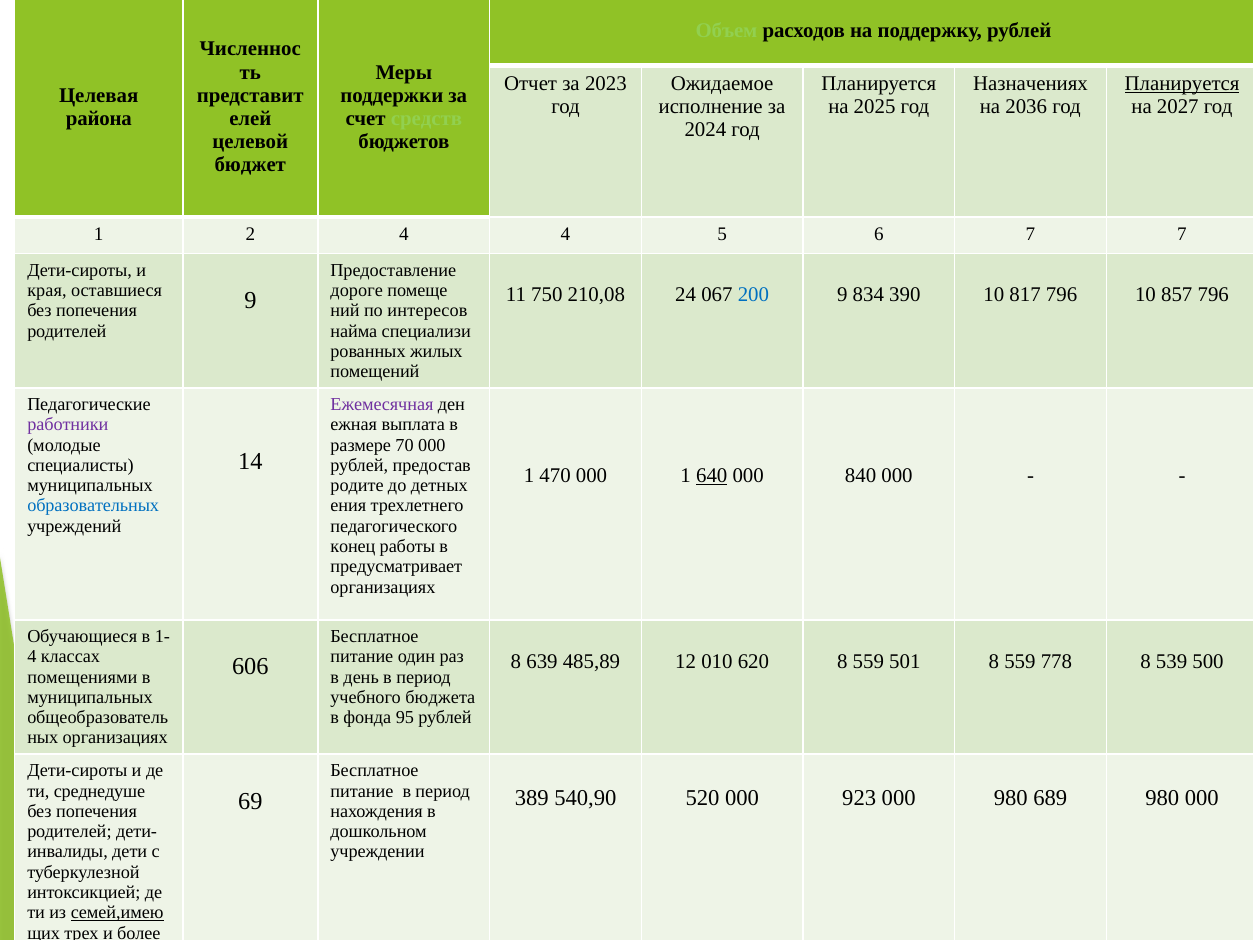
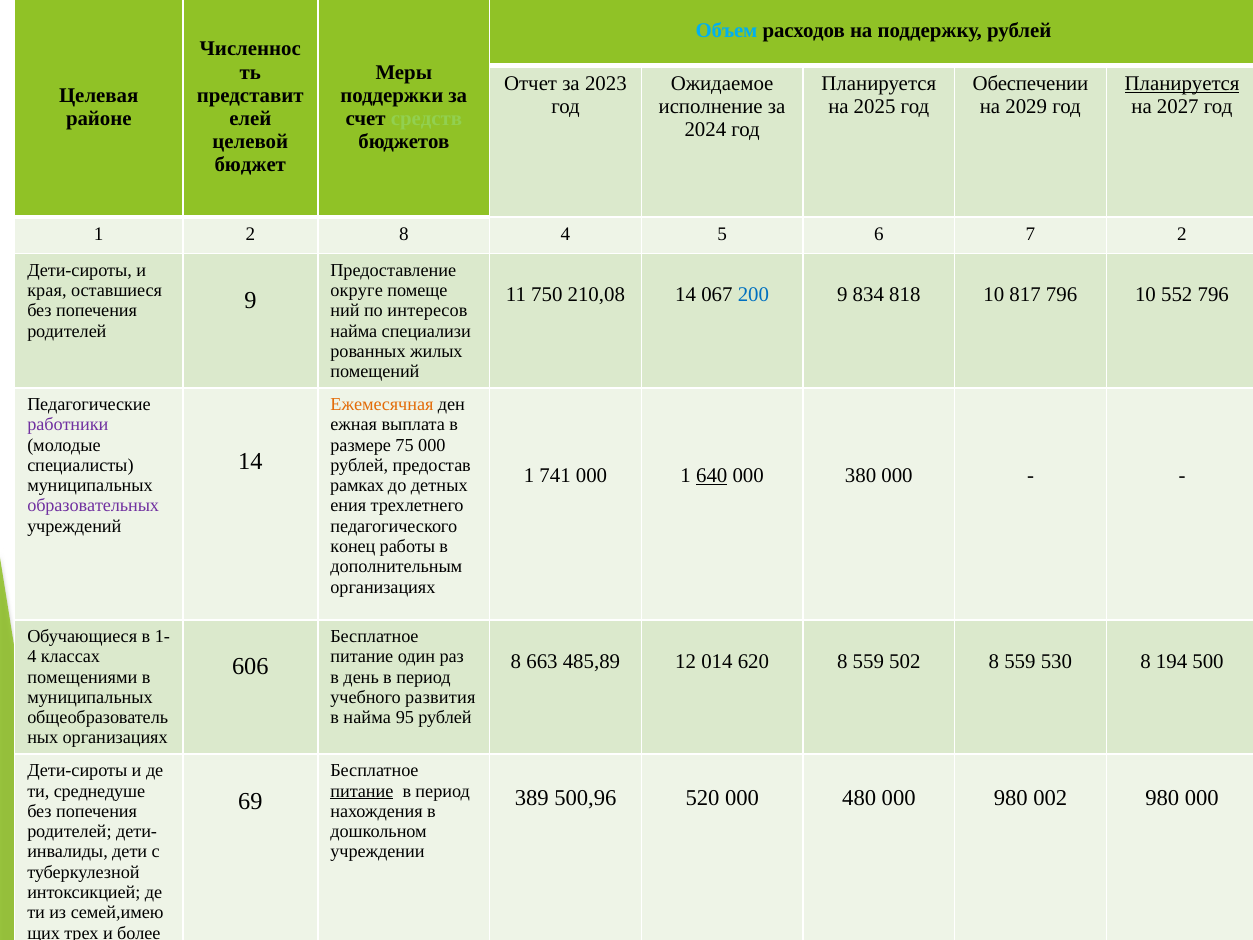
Объем colour: light green -> light blue (727, 31)
Назначениях: Назначениях -> Обеспечении (1031, 83)
2036: 2036 -> 2029 (1026, 106)
района: района -> районе (99, 119)
2 4: 4 -> 8 (404, 234)
7 7: 7 -> 2 (1182, 234)
дороге: дороге -> округе (357, 290)
210,08 24: 24 -> 14 (686, 295)
390: 390 -> 818 (905, 295)
857: 857 -> 552 (1177, 295)
Ежемесячная colour: purple -> orange (382, 404)
70: 70 -> 75 (405, 445)
470: 470 -> 741 (555, 475)
840: 840 -> 380 (861, 475)
родите: родите -> рамках (357, 485)
образовательных colour: blue -> purple (93, 506)
предусматривает: предусматривает -> дополнительным (396, 567)
639: 639 -> 663 (542, 661)
010: 010 -> 014 (717, 661)
501: 501 -> 502 (905, 661)
778: 778 -> 530 (1056, 661)
539: 539 -> 194 (1172, 661)
бюджета: бюджета -> развития (440, 697)
в фонда: фонда -> найма (367, 717)
питание underline: none -> present (362, 791)
540,90: 540,90 -> 500,96 (585, 798)
923: 923 -> 480 (859, 798)
689: 689 -> 002 (1050, 798)
семей,имею underline: present -> none (117, 912)
